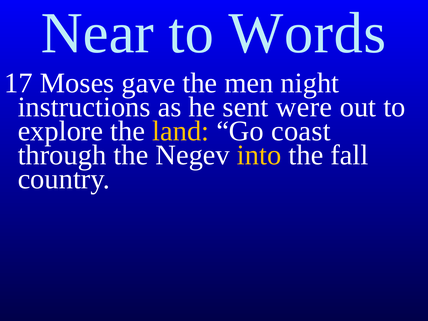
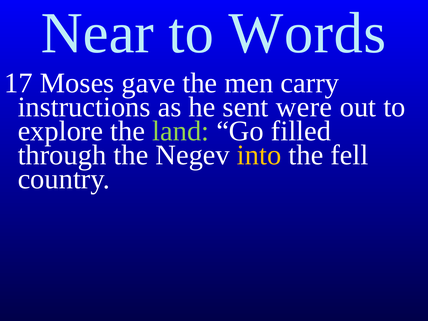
night: night -> carry (310, 83)
land colour: yellow -> light green (181, 131)
coast: coast -> filled (301, 131)
fall: fall -> fell (349, 155)
